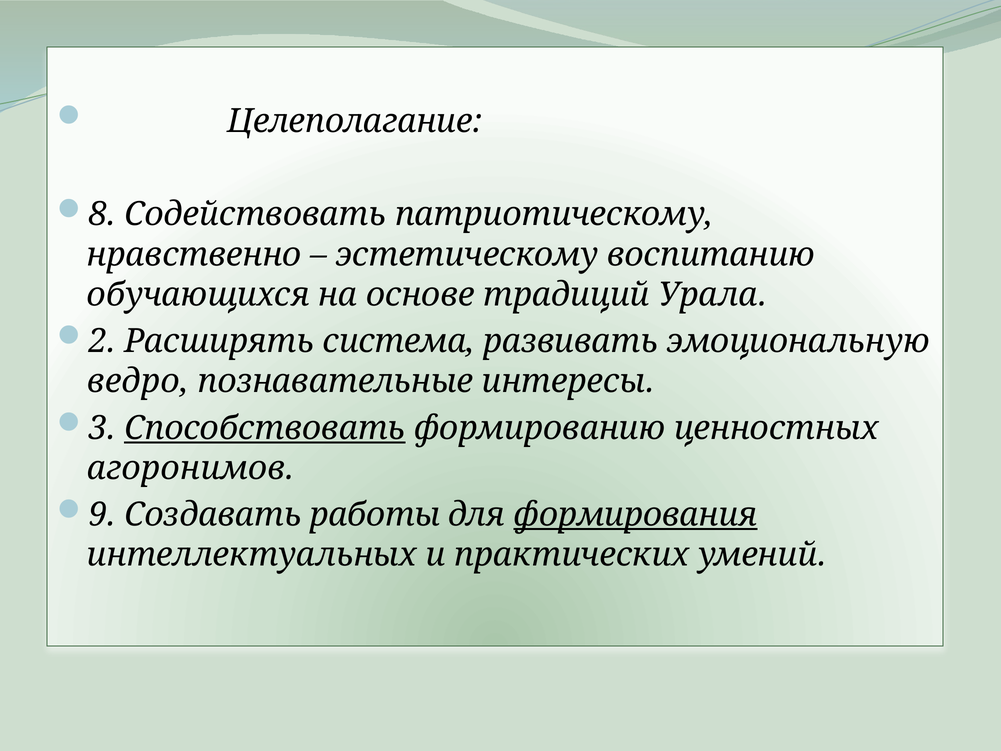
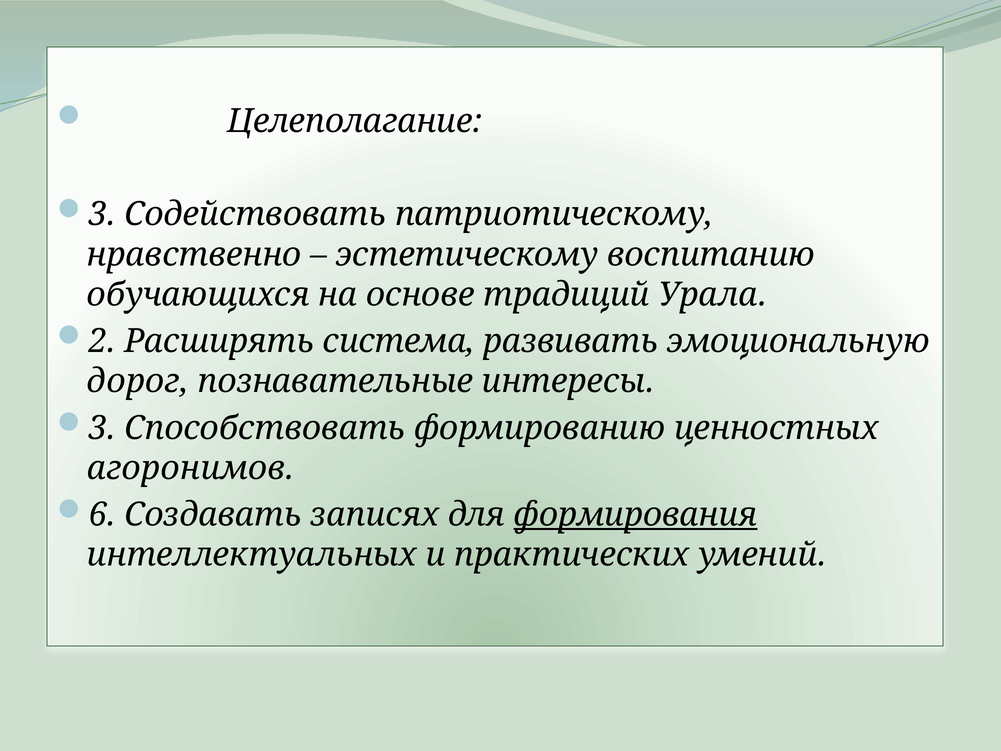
8: 8 -> 3 (102, 214)
ведро: ведро -> дорог (138, 381)
Способствовать underline: present -> none (265, 428)
9: 9 -> 6 (102, 515)
работы: работы -> записях (375, 515)
